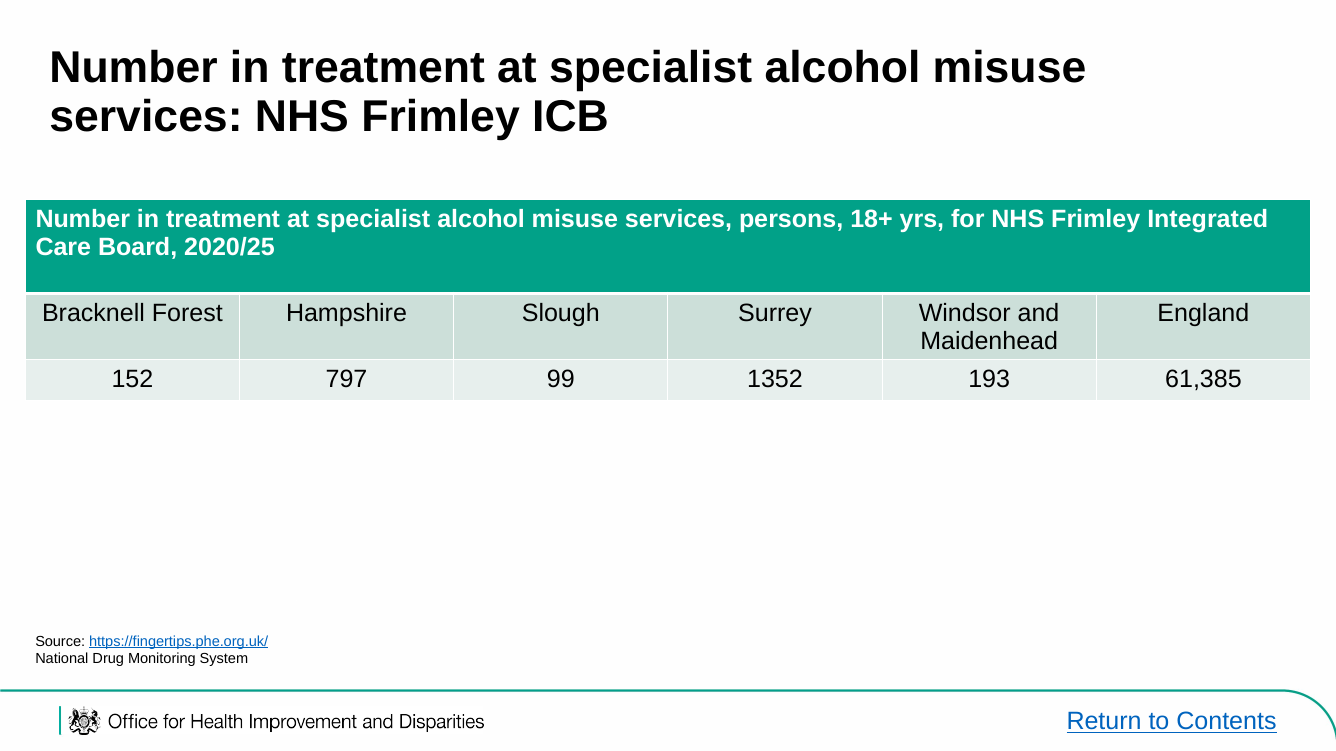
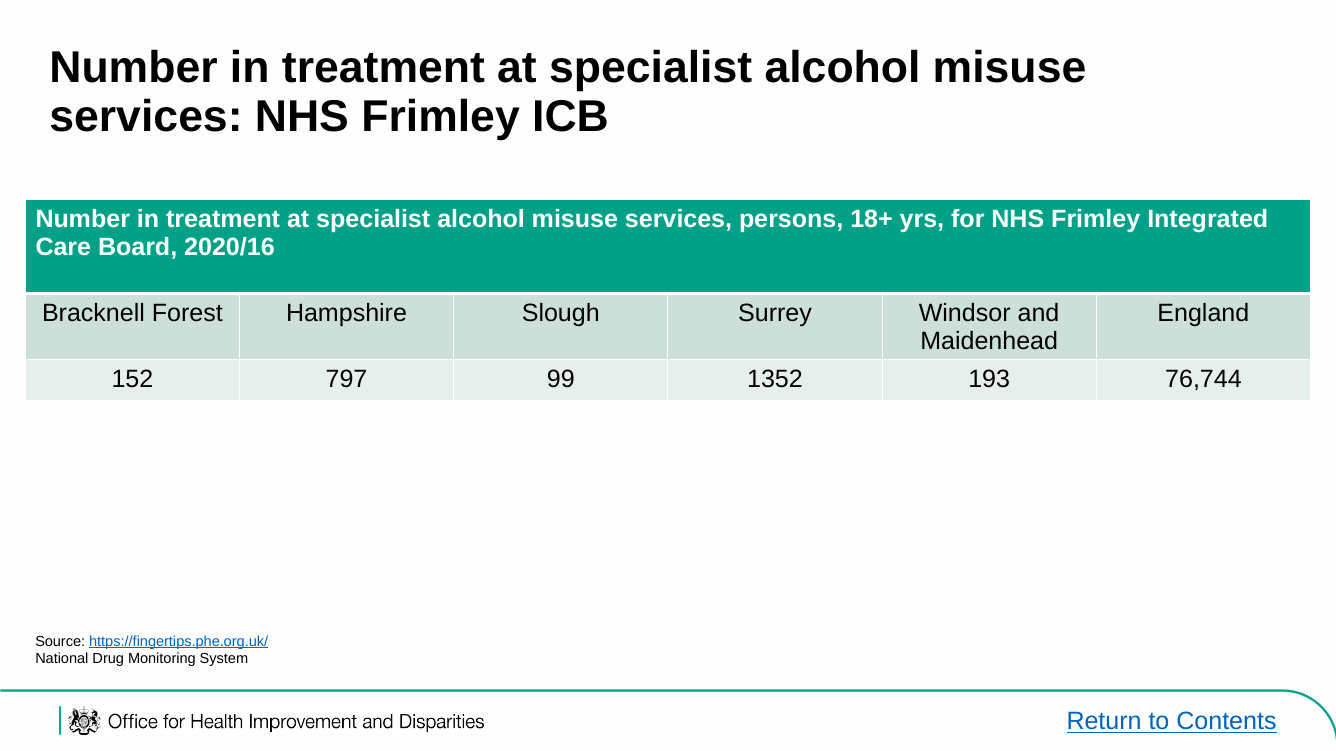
2020/25: 2020/25 -> 2020/16 (229, 247)
61,385: 61,385 -> 76,744 (1203, 379)
